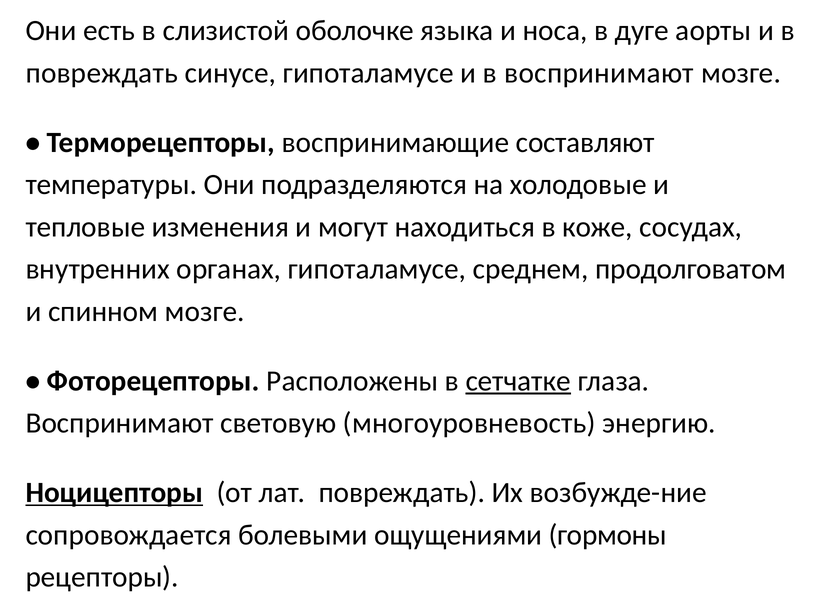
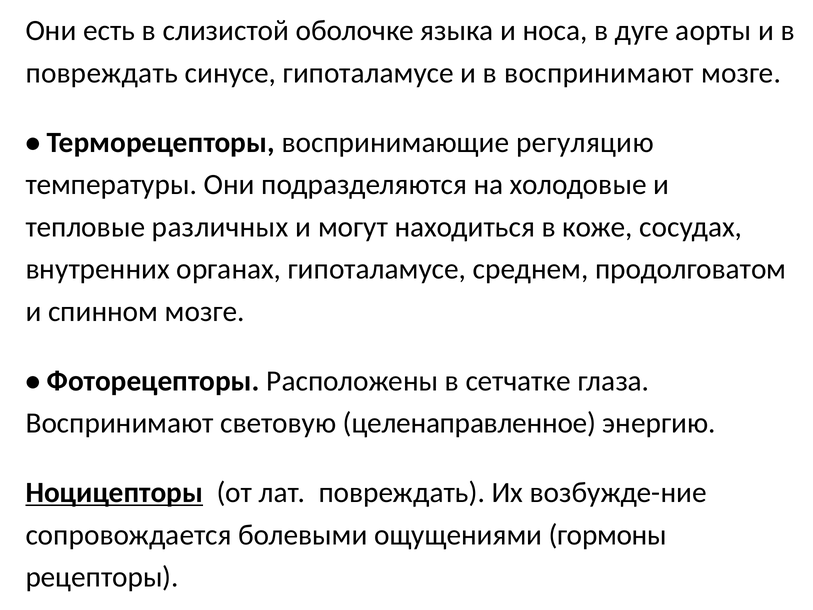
составляют: составляют -> регуляцию (585, 142)
изменения: изменения -> различных (220, 227)
сетчатке underline: present -> none (518, 381)
многоуровневость: многоуровневость -> целенаправленное (470, 423)
